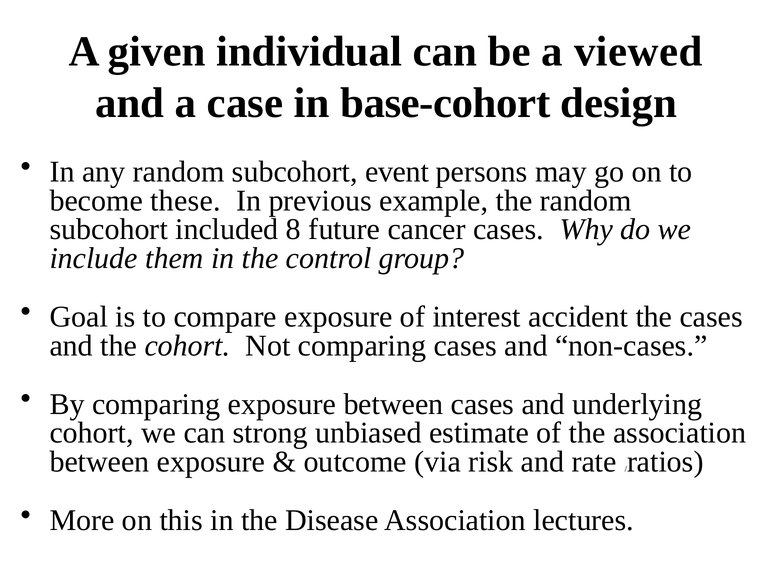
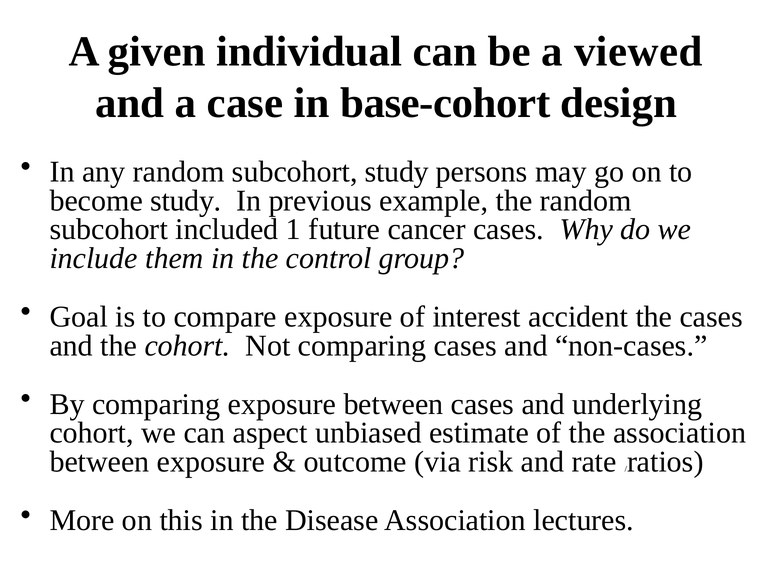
subcohort event: event -> study (397, 172)
become these: these -> study (186, 201)
8: 8 -> 1 (293, 229)
strong: strong -> aspect (270, 433)
